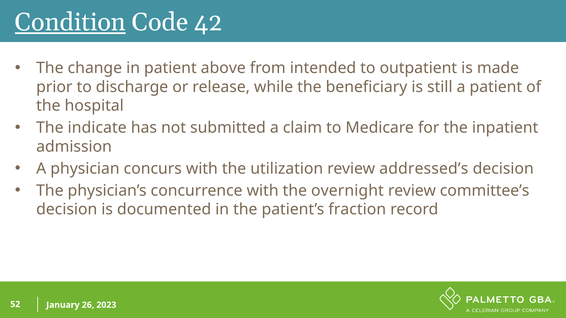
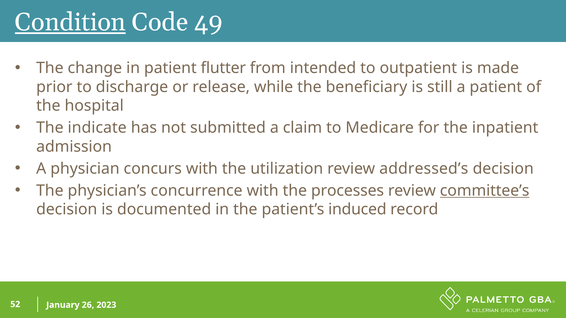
42: 42 -> 49 (208, 22)
above: above -> flutter (223, 68)
overnight: overnight -> processes (348, 191)
committee’s underline: none -> present (485, 191)
fraction: fraction -> induced (357, 210)
